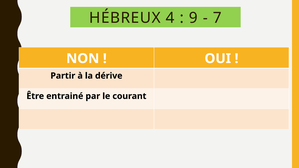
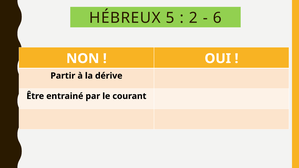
4: 4 -> 5 (170, 18)
9: 9 -> 2 (193, 18)
7: 7 -> 6 (217, 18)
